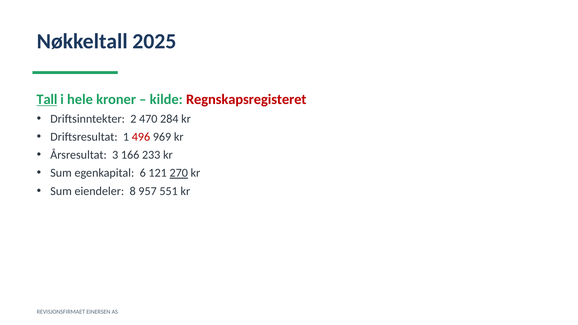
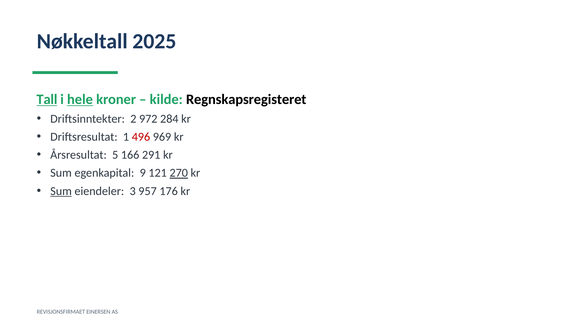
hele underline: none -> present (80, 100)
Regnskapsregisteret colour: red -> black (246, 100)
470: 470 -> 972 (148, 119)
3: 3 -> 5 (115, 155)
233: 233 -> 291 (151, 155)
6: 6 -> 9 (143, 173)
Sum underline: none -> present (61, 191)
8: 8 -> 3 (133, 191)
551: 551 -> 176 (169, 191)
